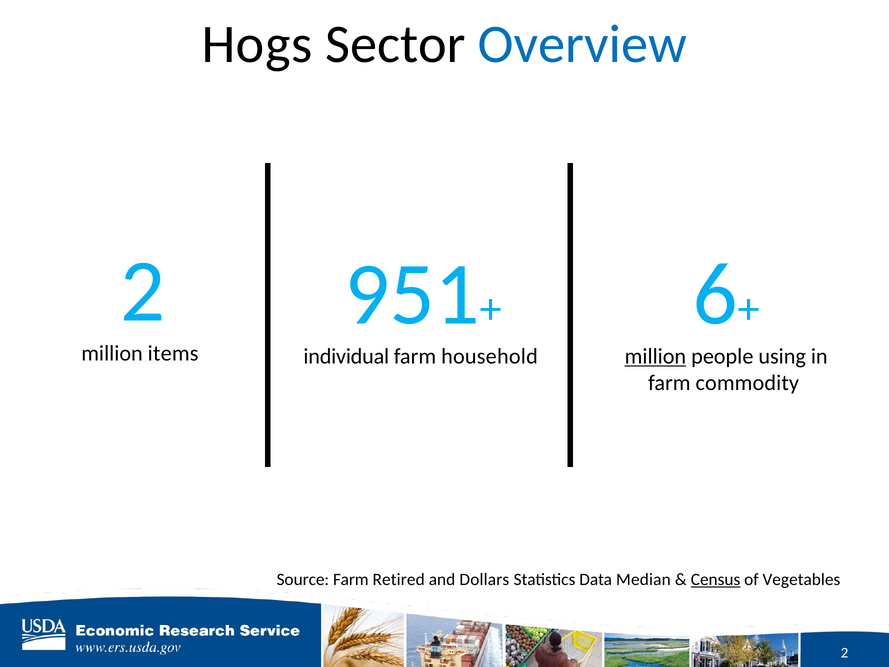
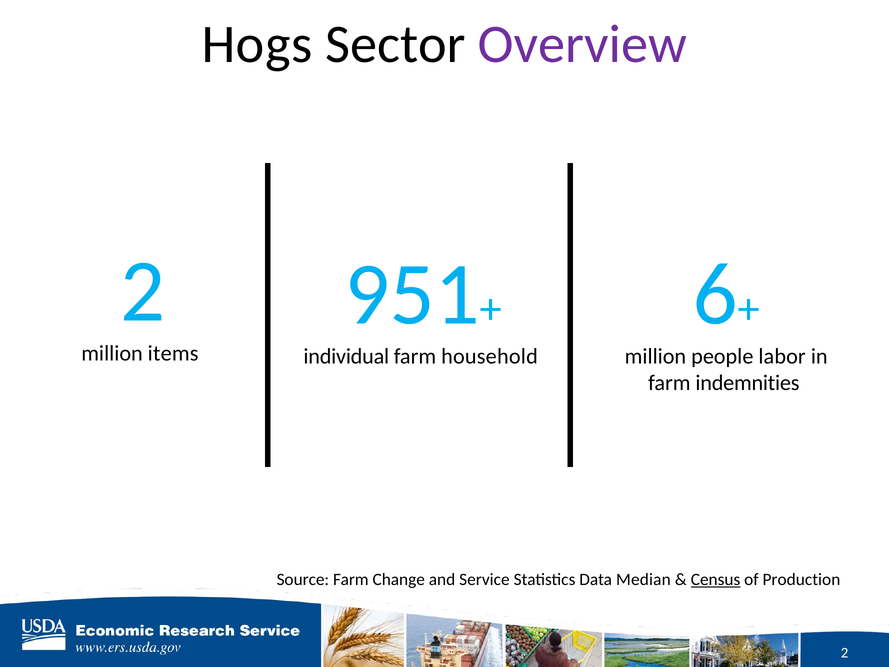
Overview colour: blue -> purple (582, 45)
million underline: present -> none (655, 356)
using: using -> labor (782, 356)
commodity: commodity -> indemnities (747, 383)
Retired: Retired -> Change (399, 579)
Dollars: Dollars -> Service (484, 579)
Vegetables: Vegetables -> Production (801, 579)
